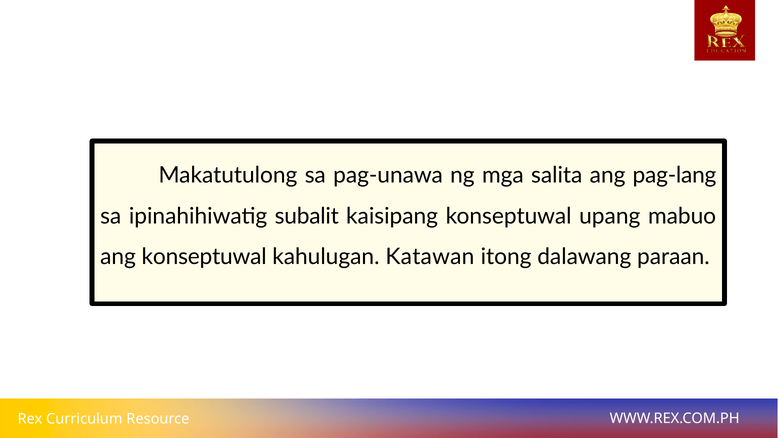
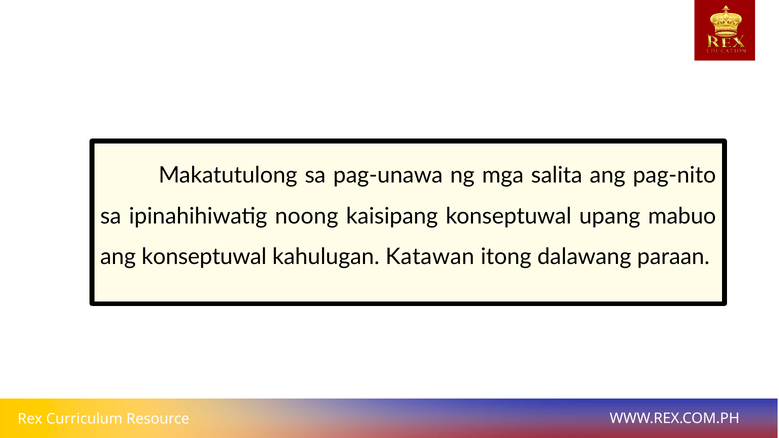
pag-lang: pag-lang -> pag-nito (674, 175)
subalit: subalit -> noong (307, 216)
